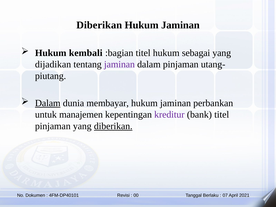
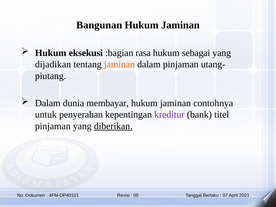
Diberikan: Diberikan -> Bangunan (99, 25)
kembali: kembali -> eksekusi (86, 53)
:bagian titel: titel -> rasa (143, 53)
jaminan colour: purple -> orange (119, 64)
Dalam underline: present -> none (48, 103)
perbankan: perbankan -> contohnya (213, 103)
manajemen: manajemen -> penyerahan (81, 115)
